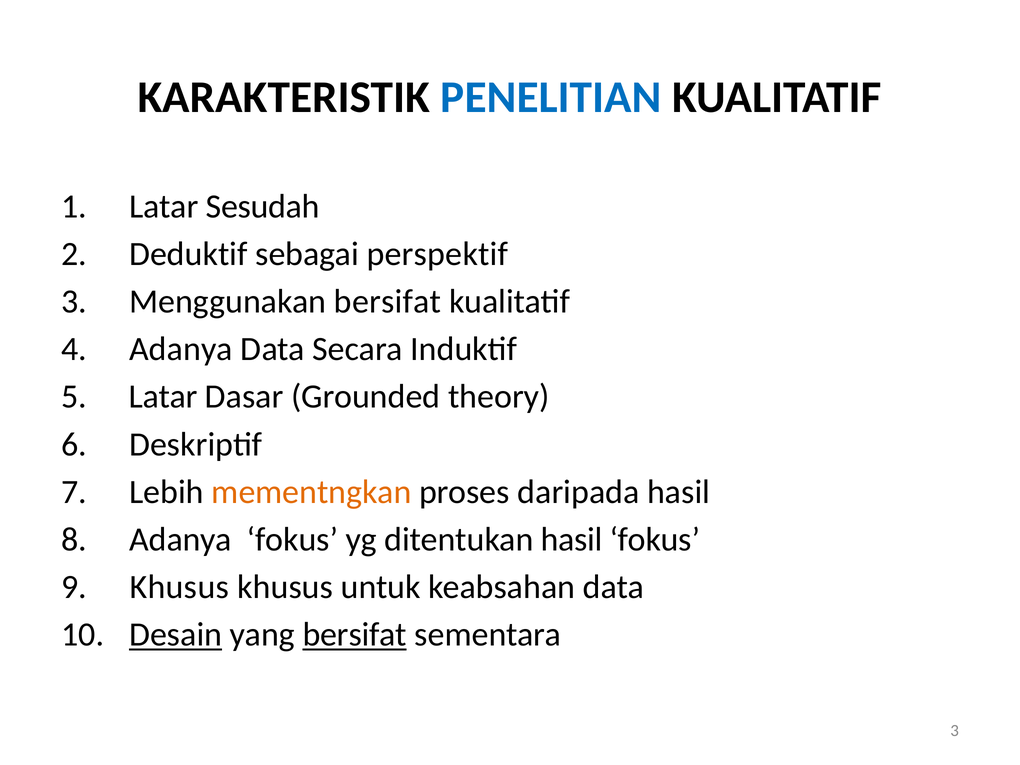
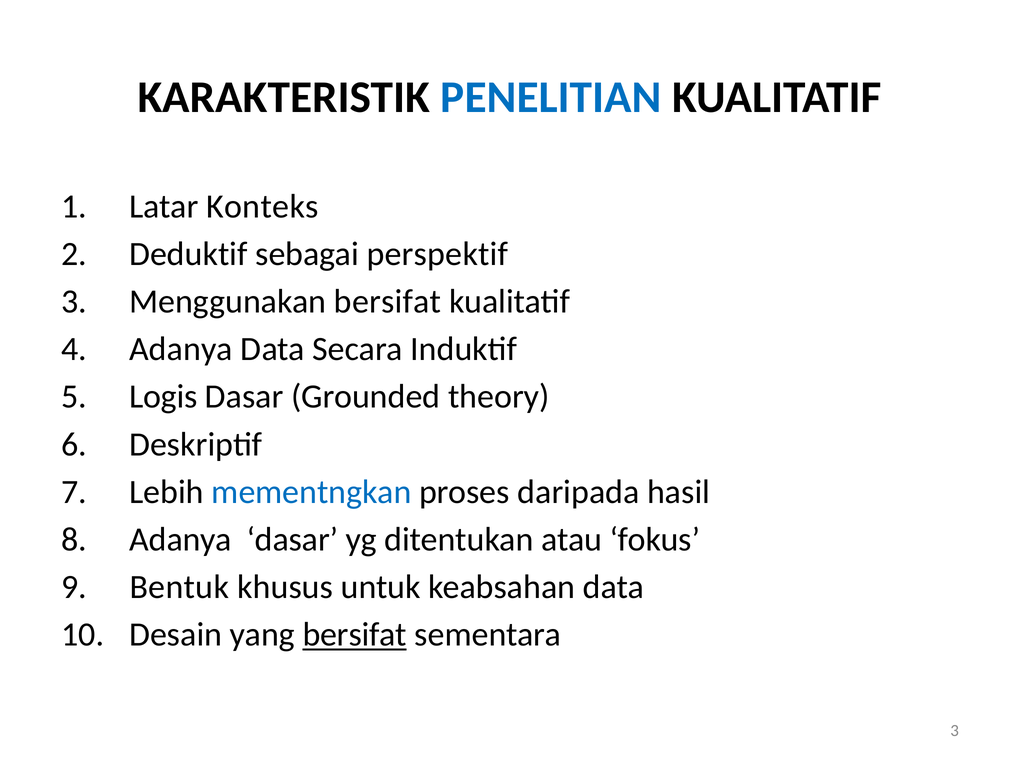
Sesudah: Sesudah -> Konteks (262, 206)
Latar: Latar -> Logis (163, 397)
mementngkan colour: orange -> blue (311, 492)
Adanya fokus: fokus -> dasar (292, 539)
ditentukan hasil: hasil -> atau (572, 539)
Khusus: Khusus -> Bentuk (179, 587)
Desain underline: present -> none (176, 635)
